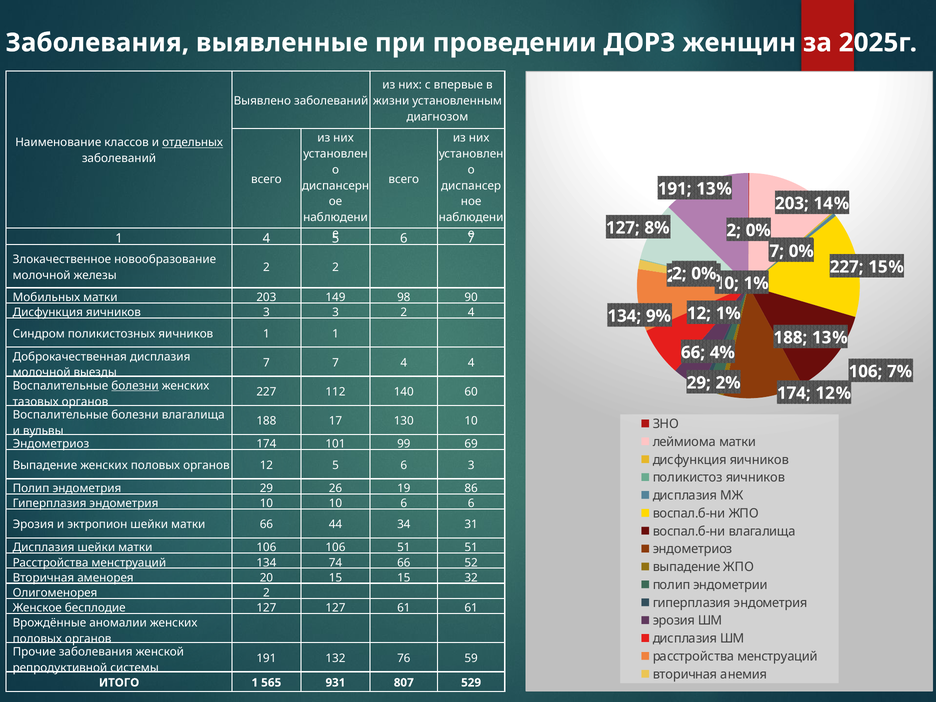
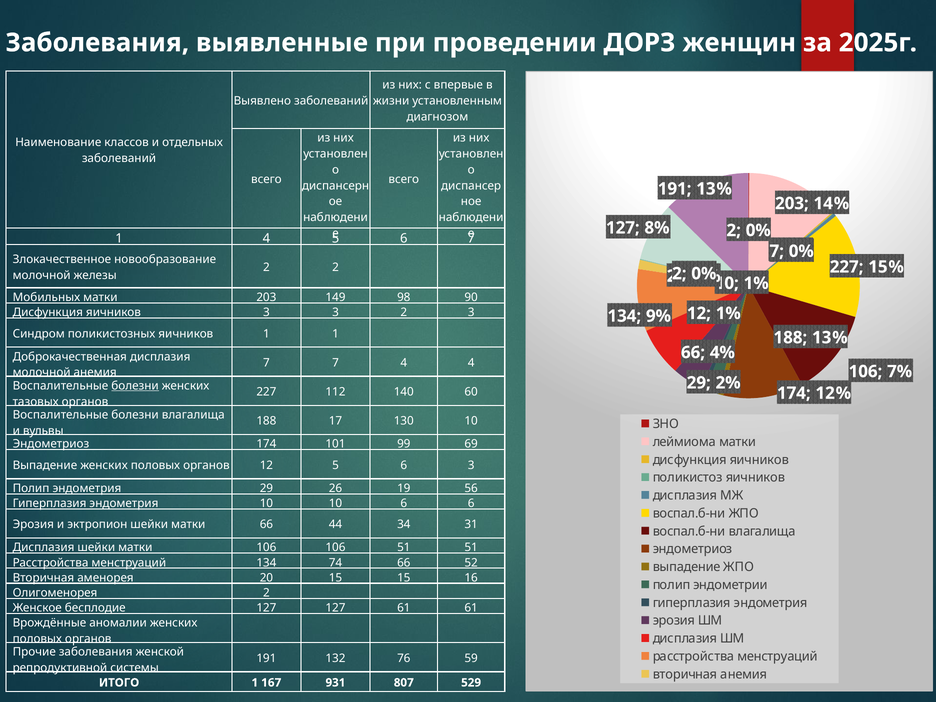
отдельных underline: present -> none (193, 143)
2 4: 4 -> 3 (471, 312)
молочной выезды: выезды -> анемия (95, 373)
86: 86 -> 56 (471, 488)
32: 32 -> 16 (471, 578)
565: 565 -> 167 (271, 683)
